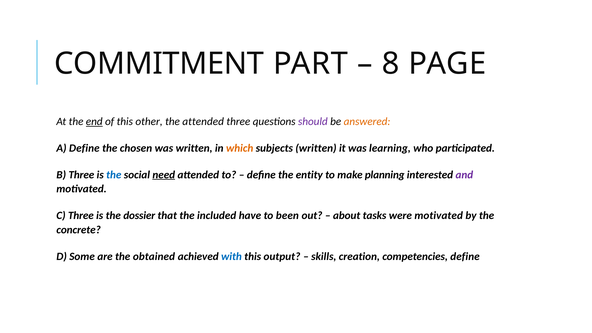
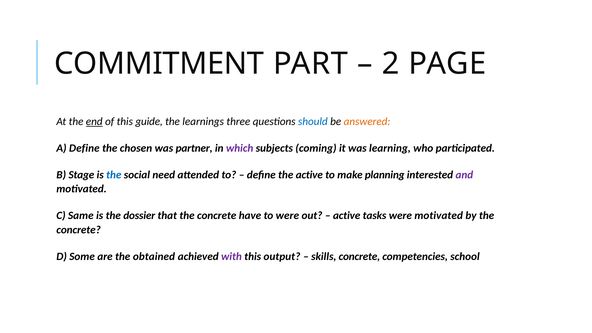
8: 8 -> 2 (391, 64)
other: other -> guide (149, 122)
the attended: attended -> learnings (203, 122)
should colour: purple -> blue (313, 122)
was written: written -> partner (194, 148)
which colour: orange -> purple (240, 148)
subjects written: written -> coming (316, 148)
B Three: Three -> Stage (81, 175)
need underline: present -> none (164, 175)
the entity: entity -> active (309, 175)
C Three: Three -> Same (81, 216)
that the included: included -> concrete (217, 216)
to been: been -> were (287, 216)
about: about -> active (347, 216)
with colour: blue -> purple (231, 256)
skills creation: creation -> concrete (359, 256)
competencies define: define -> school (465, 256)
